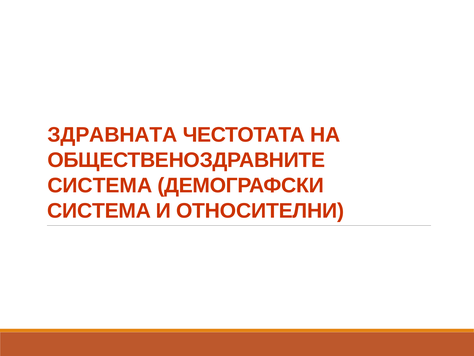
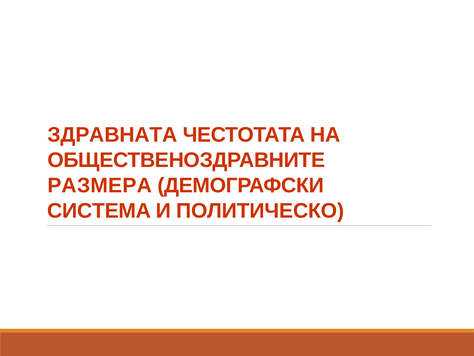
СИСТЕМА: СИСТЕМА -> РАЗМЕРА (100, 185)
ОТНОСИТЕЛНИ: ОТНОСИТЕЛНИ -> ПОЛИТИЧЕСКО (260, 211)
